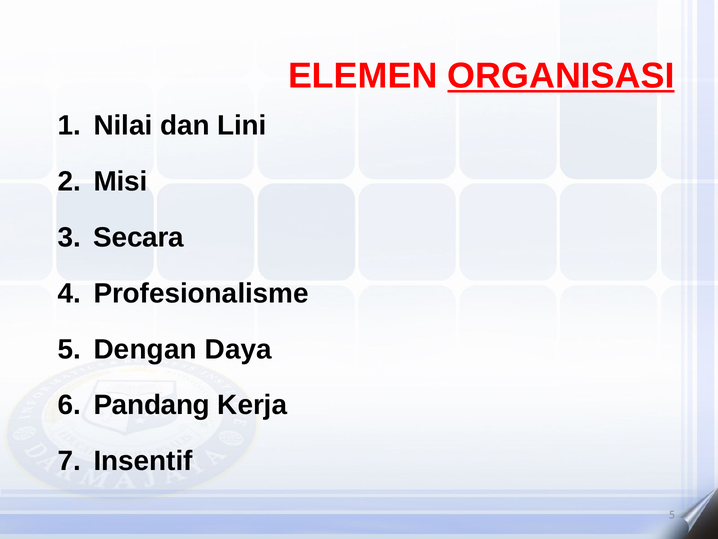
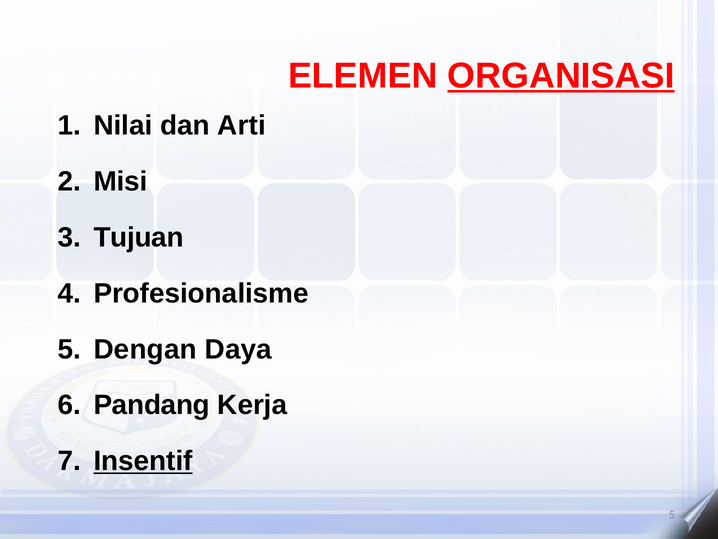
Lini: Lini -> Arti (242, 125)
Secara: Secara -> Tujuan (139, 237)
Insentif underline: none -> present (143, 461)
